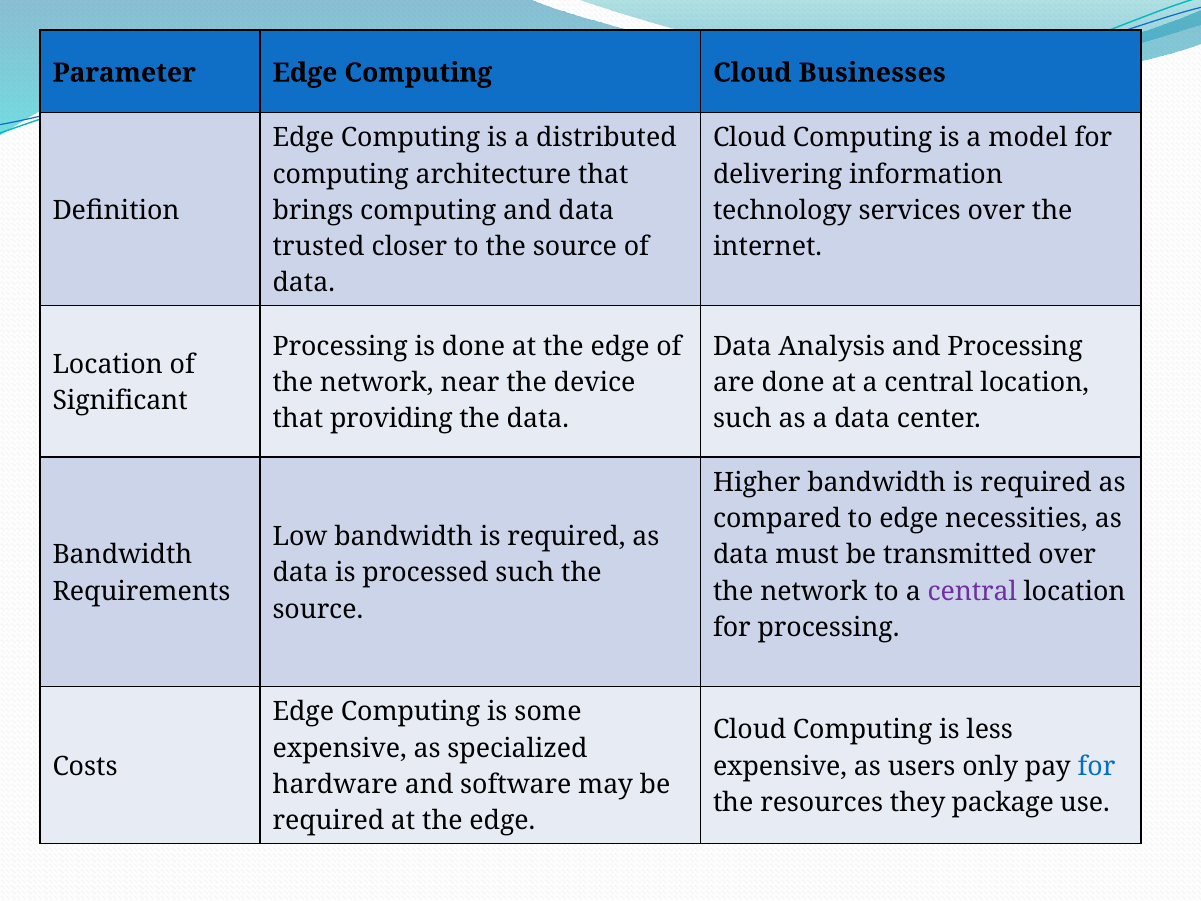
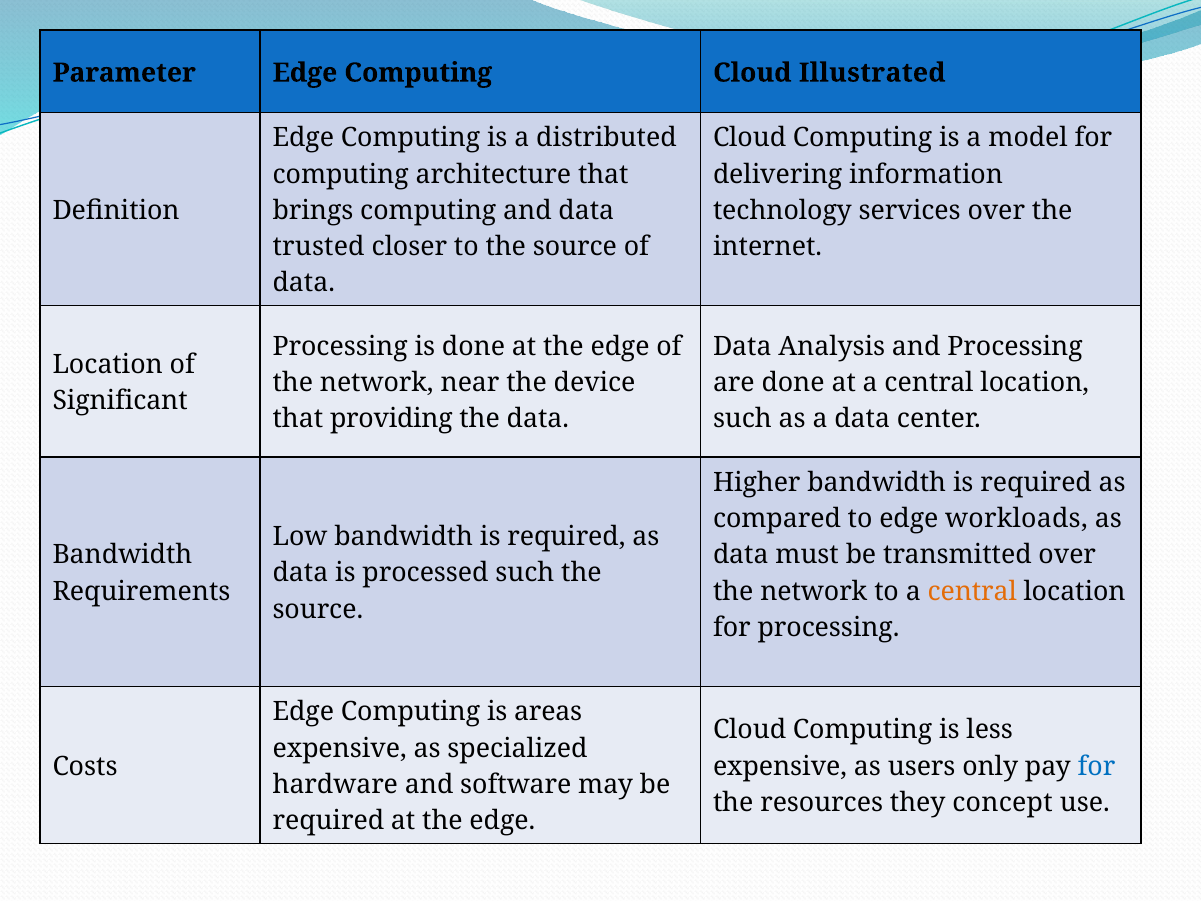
Businesses: Businesses -> Illustrated (872, 73)
necessities: necessities -> workloads (1016, 519)
central colour: purple -> orange (972, 591)
some: some -> areas (548, 712)
package: package -> concept (1003, 802)
